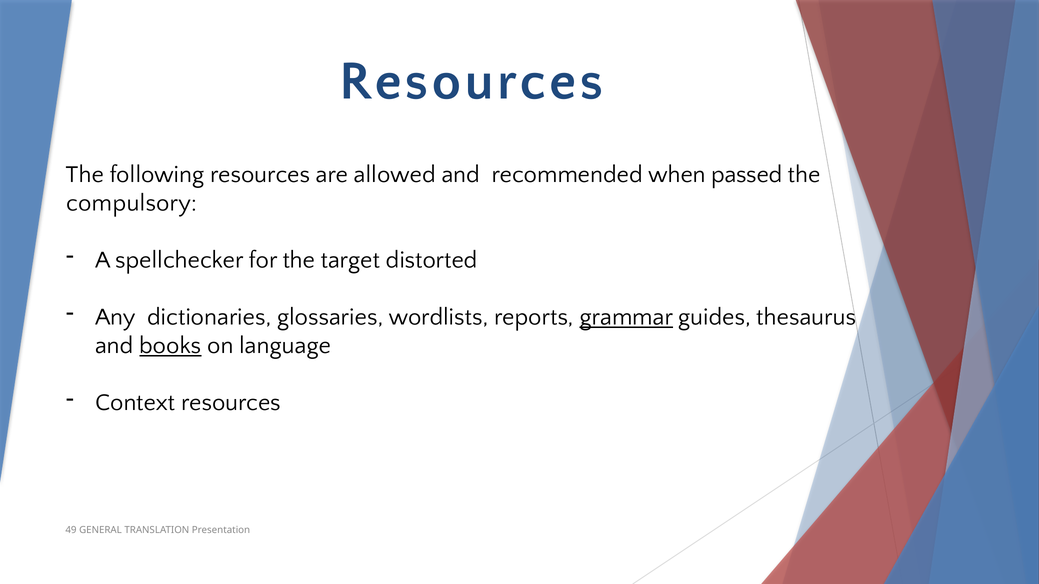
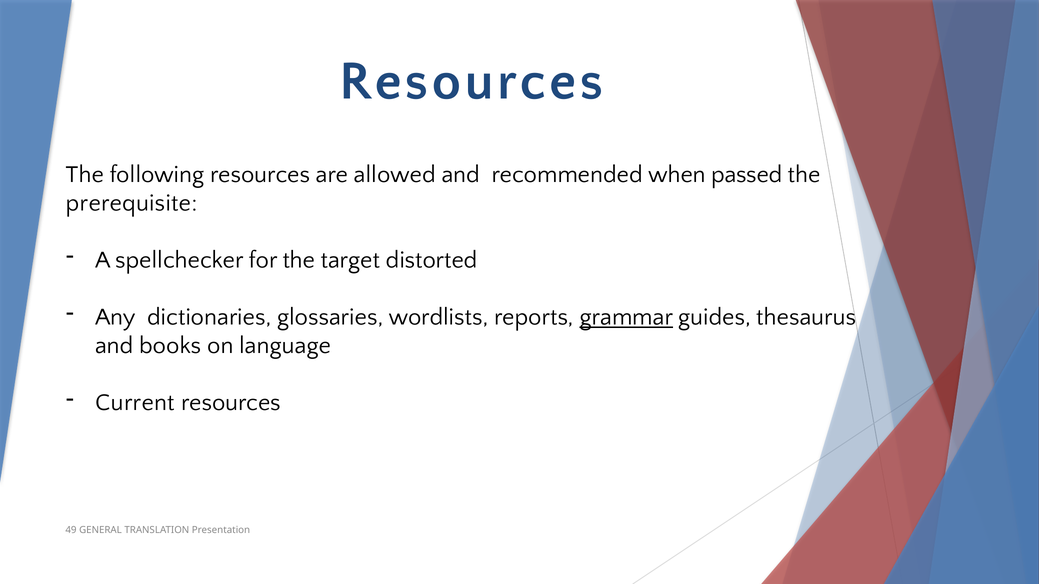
compulsory: compulsory -> prerequisite (132, 203)
books underline: present -> none (170, 346)
Context: Context -> Current (135, 403)
